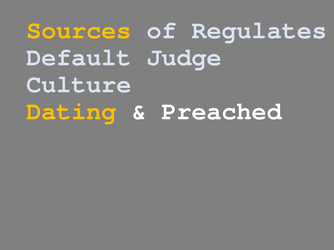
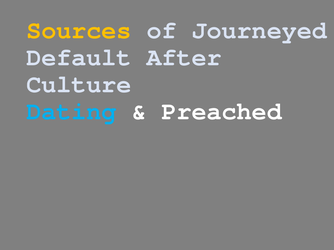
Regulates: Regulates -> Journeyed (259, 30)
Judge: Judge -> After (184, 57)
Dating colour: yellow -> light blue (71, 111)
